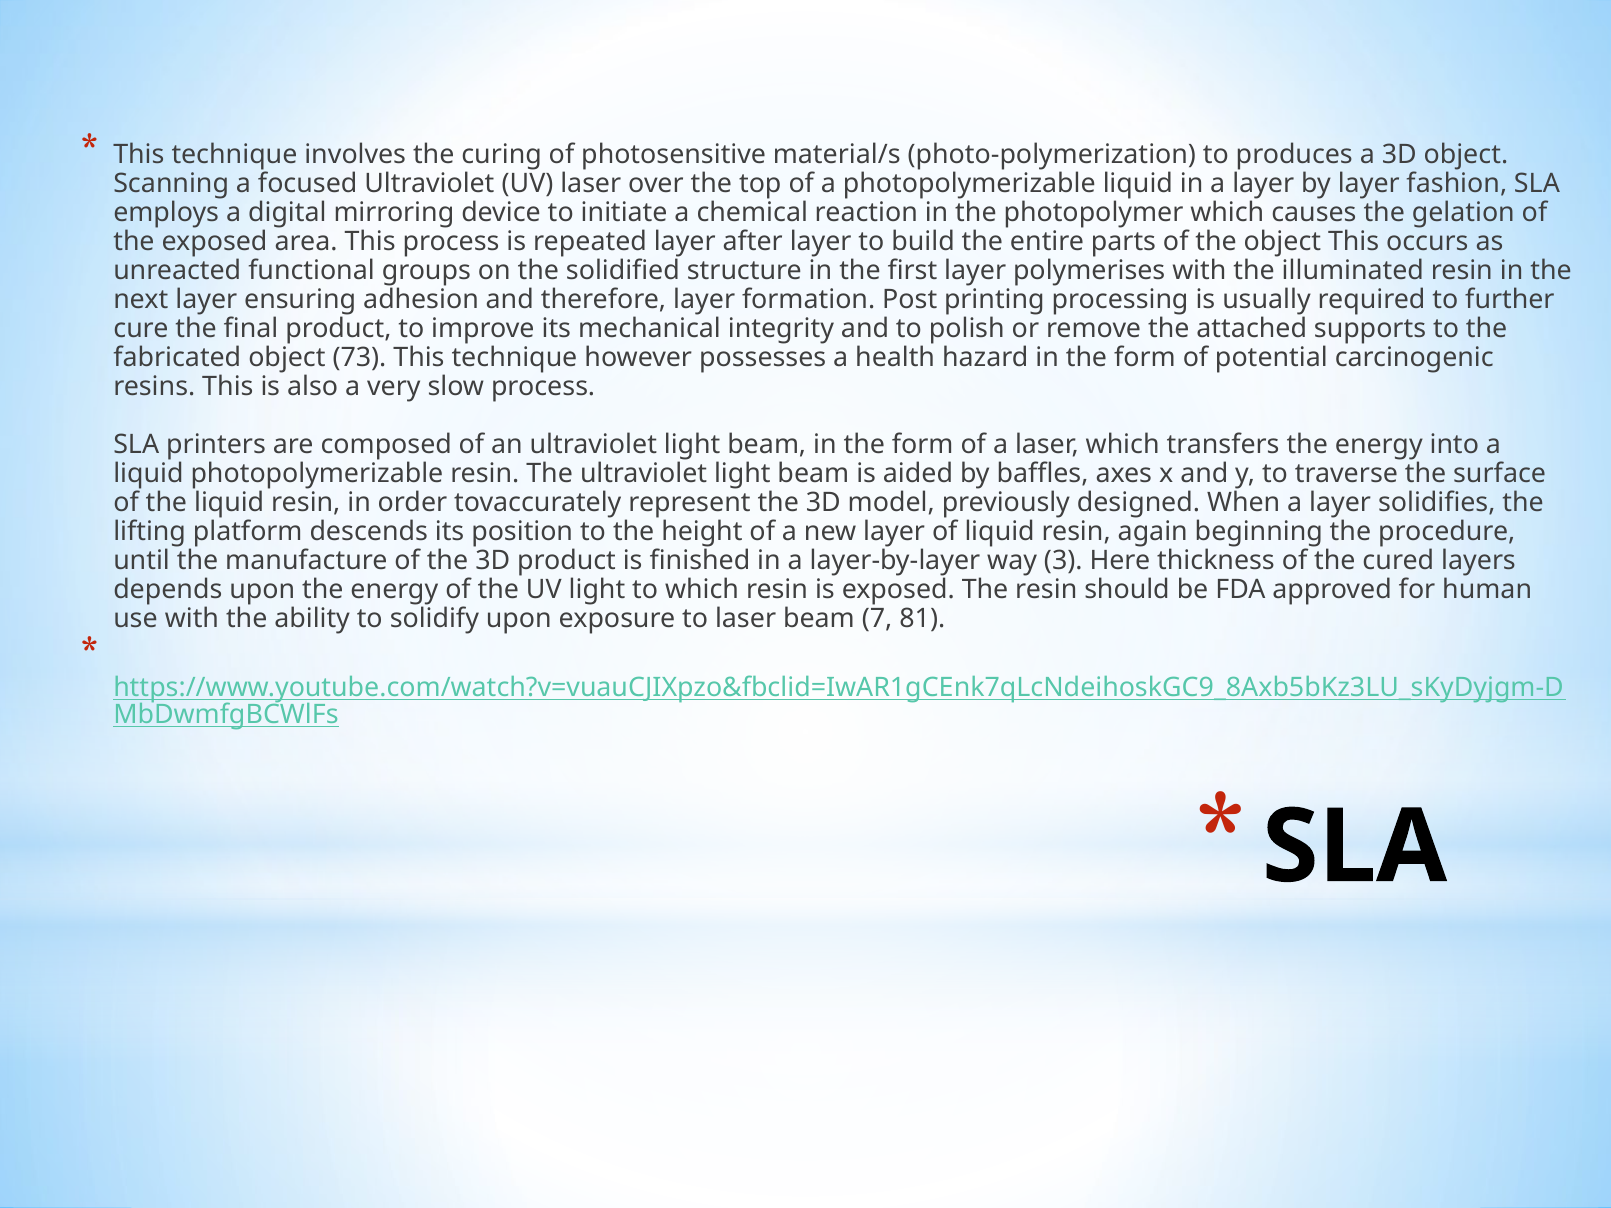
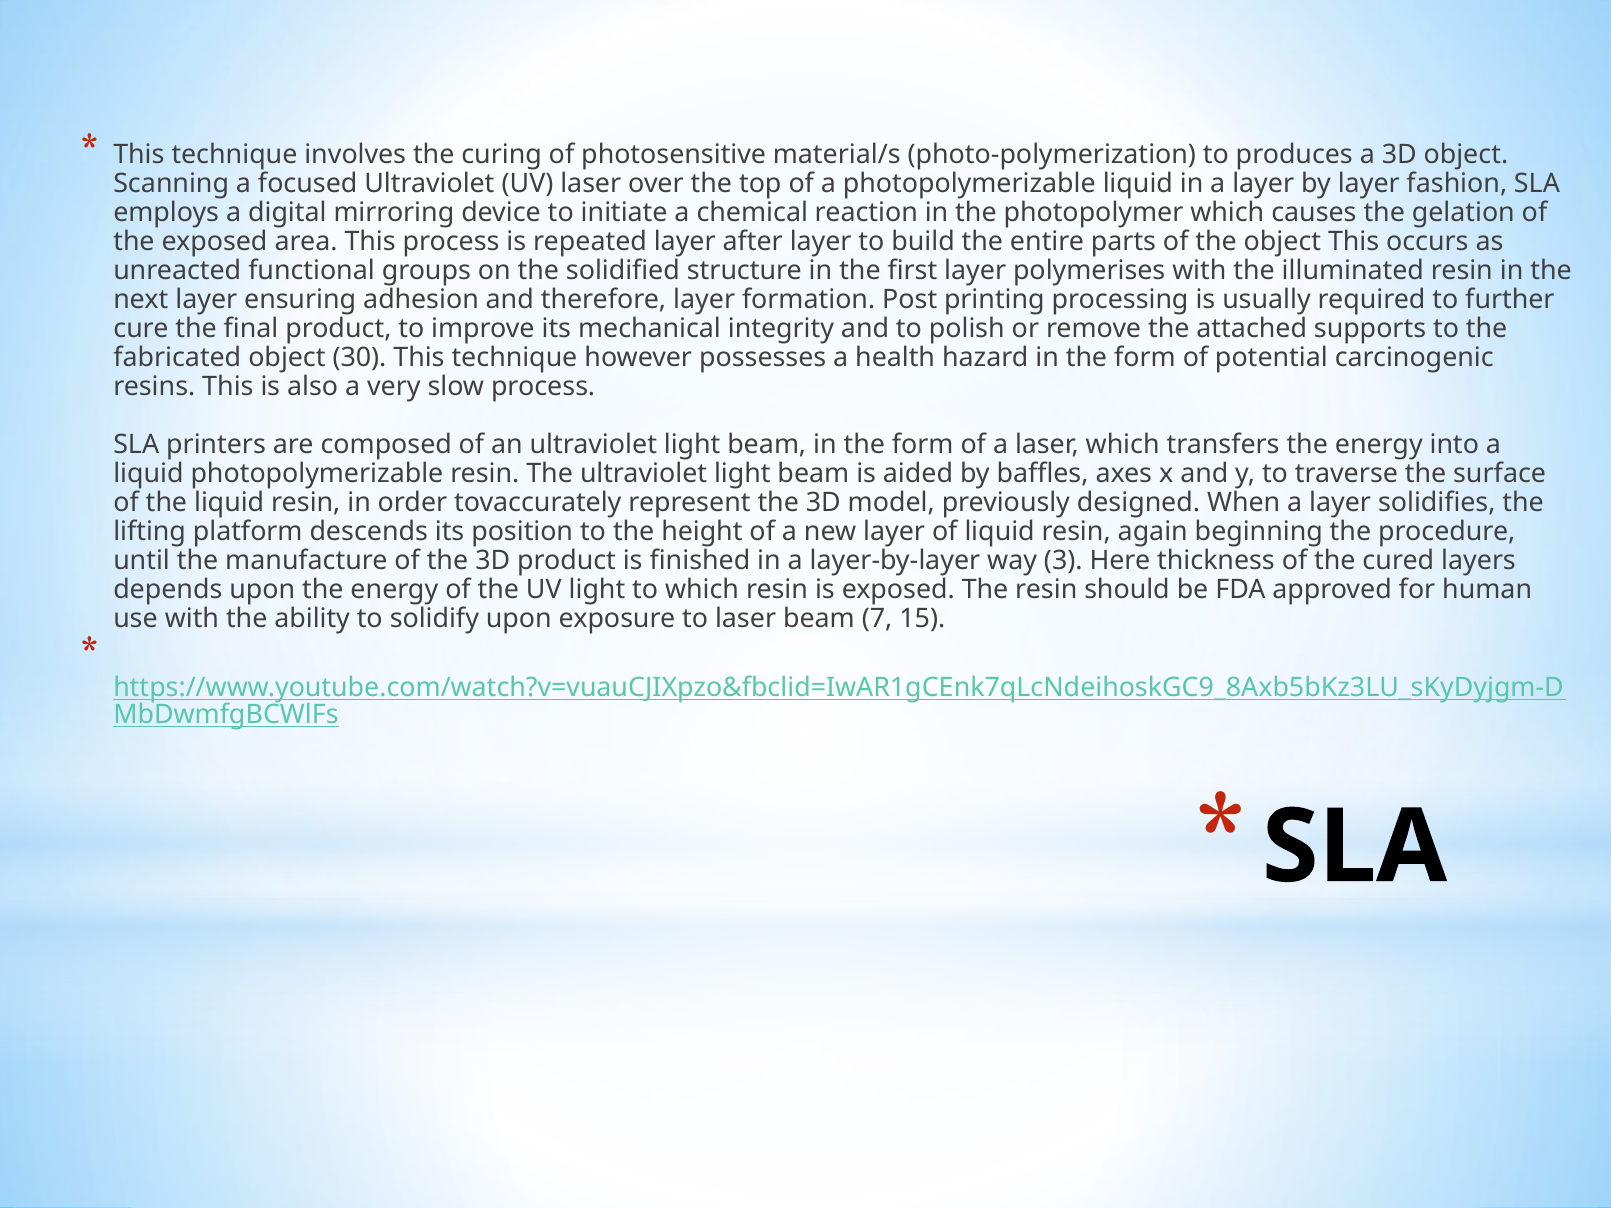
73: 73 -> 30 (359, 358)
81: 81 -> 15 (922, 619)
